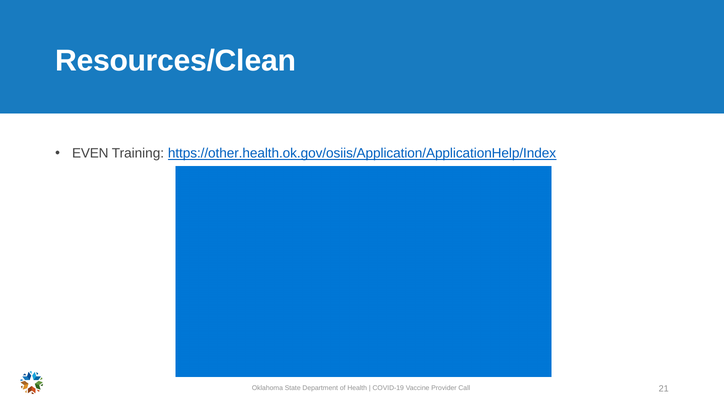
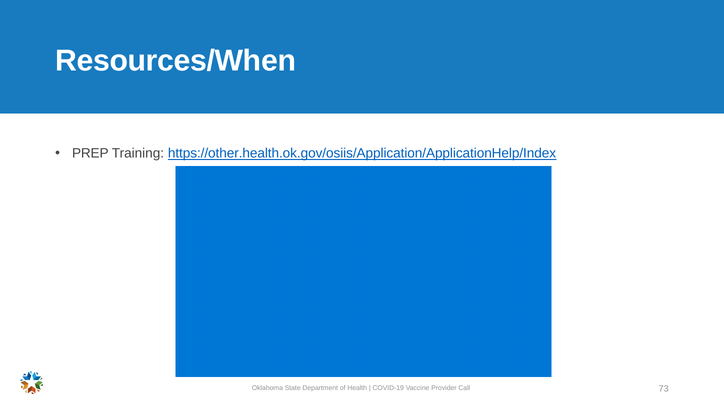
Resources/Clean: Resources/Clean -> Resources/When (176, 61)
EVEN: EVEN -> PREP (90, 154)
21: 21 -> 73 (664, 389)
